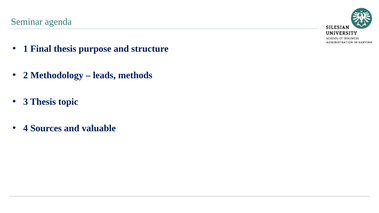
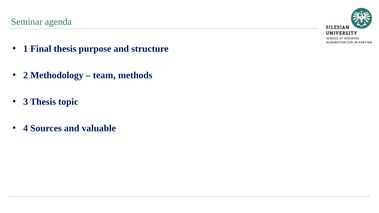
leads: leads -> team (104, 75)
